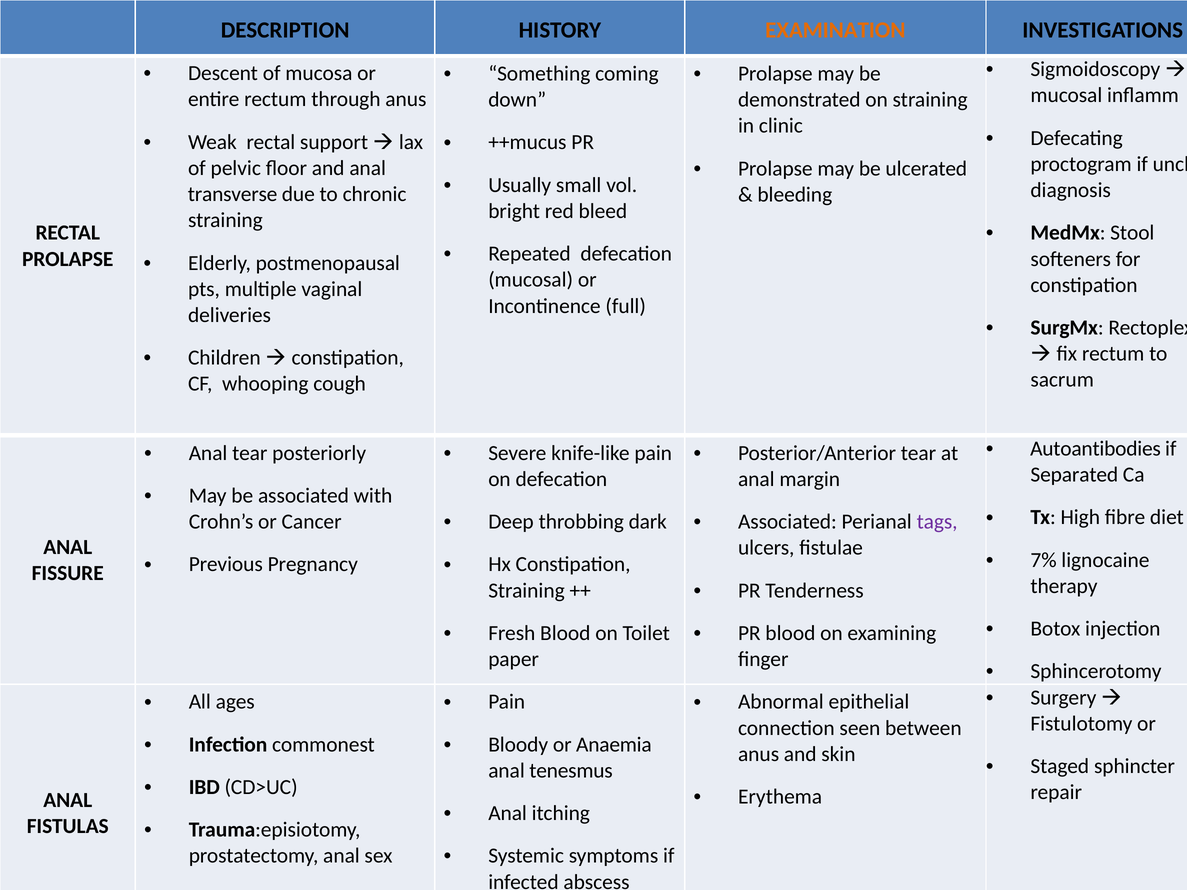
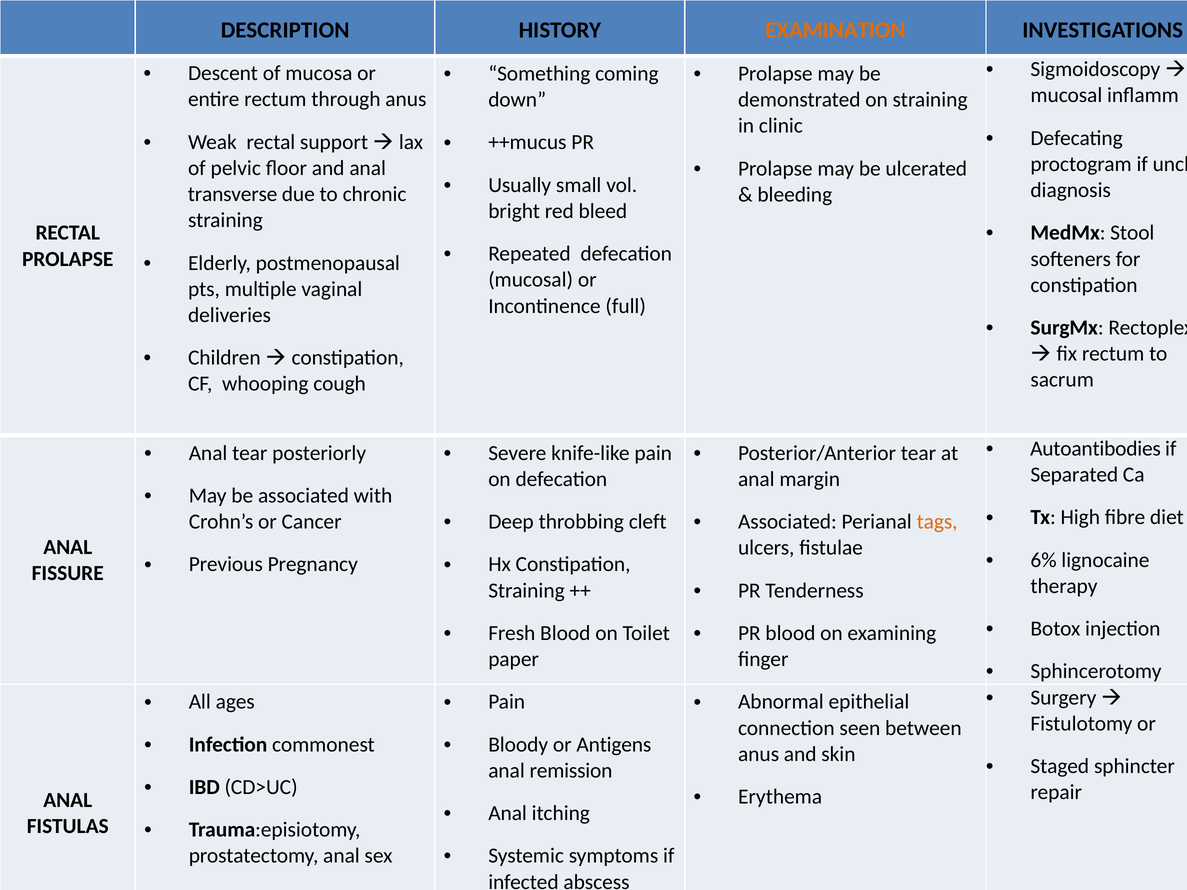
dark: dark -> cleft (648, 522)
tags colour: purple -> orange (937, 522)
7%: 7% -> 6% (1044, 560)
Anaemia: Anaemia -> Antigens (614, 745)
tenesmus: tenesmus -> remission (571, 771)
